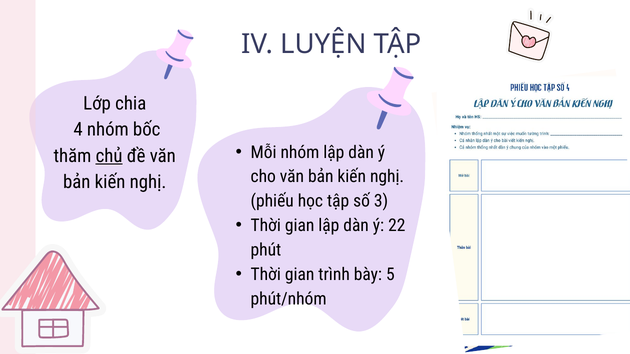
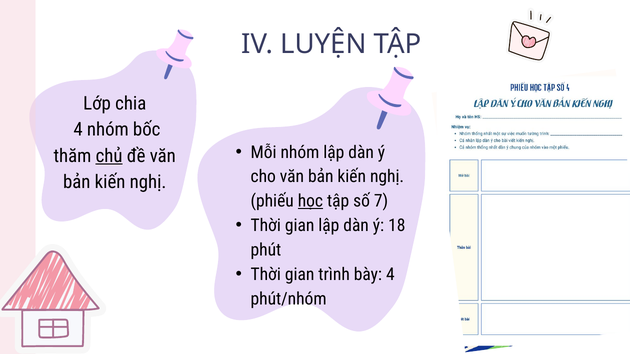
học underline: none -> present (310, 201)
số 3: 3 -> 7 (381, 201)
22: 22 -> 18 (397, 226)
bày 5: 5 -> 4 (390, 275)
